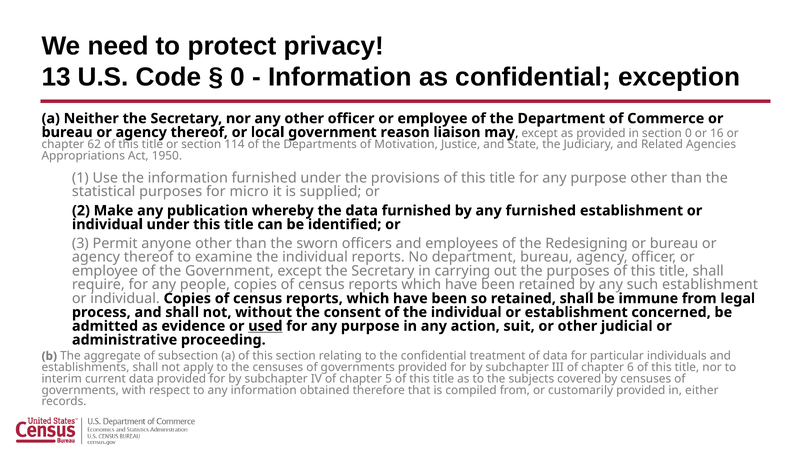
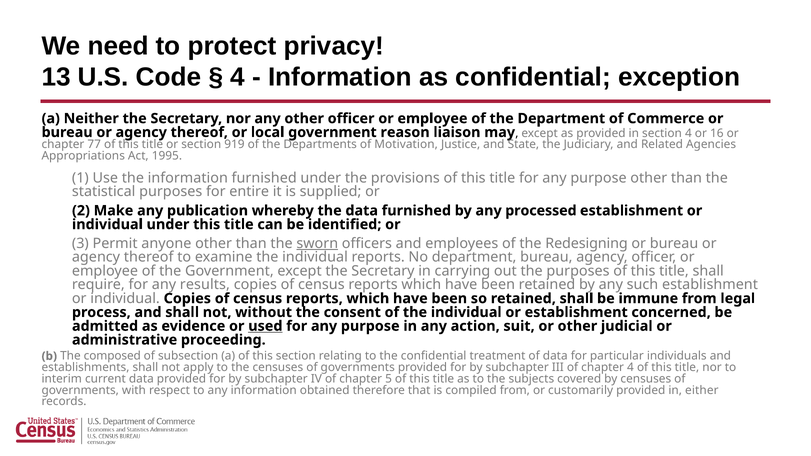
0: 0 -> 4 (238, 77)
section 0: 0 -> 4 (688, 133)
62: 62 -> 77 (94, 145)
114: 114 -> 919 (234, 145)
1950: 1950 -> 1995 (167, 156)
micro: micro -> entire (249, 192)
any furnished: furnished -> processed (541, 211)
sworn underline: none -> present (317, 243)
people: people -> results (205, 285)
aggregate: aggregate -> composed (112, 356)
chapter 6: 6 -> 4 (631, 368)
